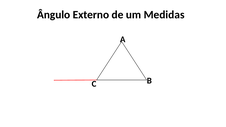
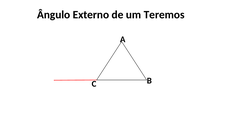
Medidas: Medidas -> Teremos (164, 15)
